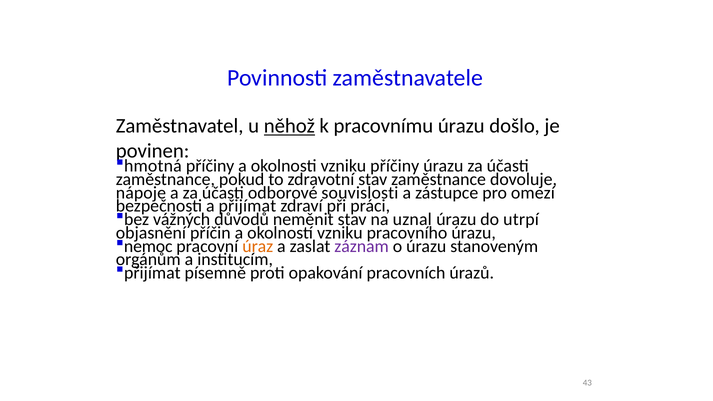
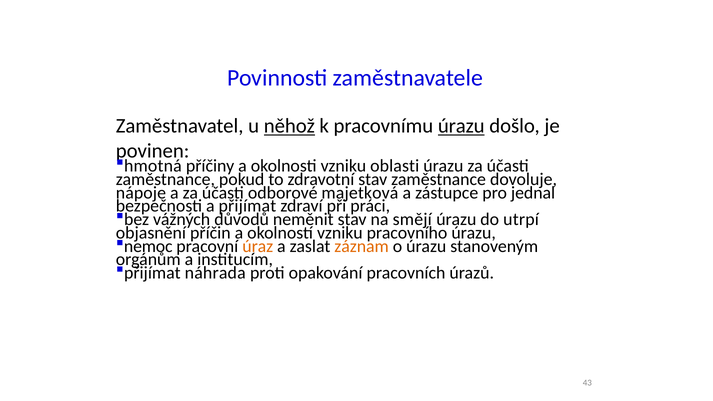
úrazu underline: none -> present (461, 126)
vzniku příčiny: příčiny -> oblasti (395, 166)
souvislosti: souvislosti -> majetková (360, 193)
omezí: omezí -> jednal (533, 193)
uznal: uznal -> smějí (412, 219)
záznam colour: purple -> orange (362, 246)
písemně: písemně -> náhrada (215, 273)
